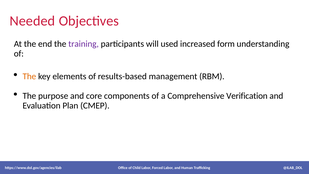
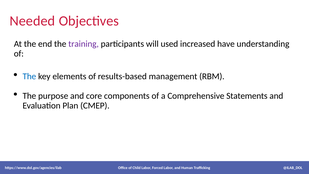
form: form -> have (226, 44)
The colour: orange -> blue (29, 76)
Verification: Verification -> Statements (247, 96)
